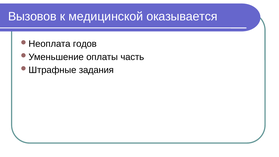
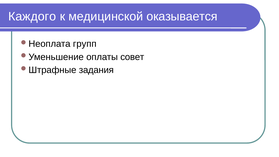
Вызовов: Вызовов -> Каждого (32, 17)
годов: годов -> групп (85, 44)
часть: часть -> совет (132, 57)
